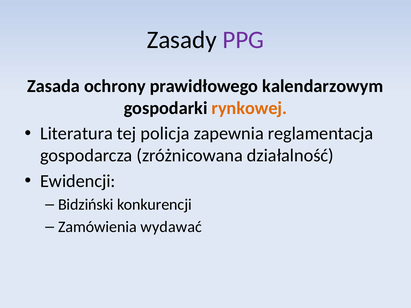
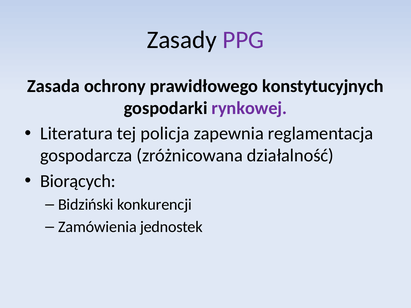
kalendarzowym: kalendarzowym -> konstytucyjnych (323, 86)
rynkowej colour: orange -> purple (249, 108)
Ewidencji: Ewidencji -> Biorących (78, 181)
wydawać: wydawać -> jednostek (171, 227)
